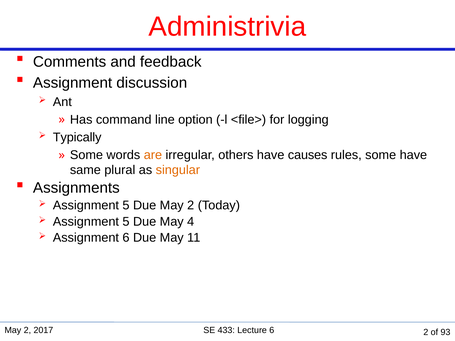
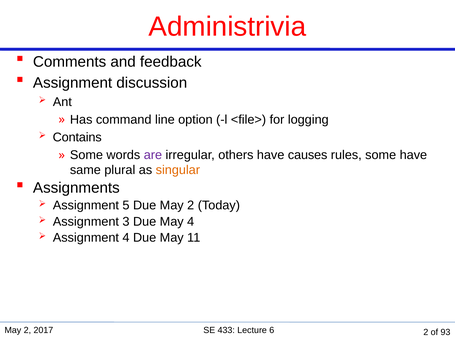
Typically: Typically -> Contains (77, 137)
are colour: orange -> purple (153, 155)
5: 5 -> 3 (126, 222)
Assignment 6: 6 -> 4 (126, 238)
